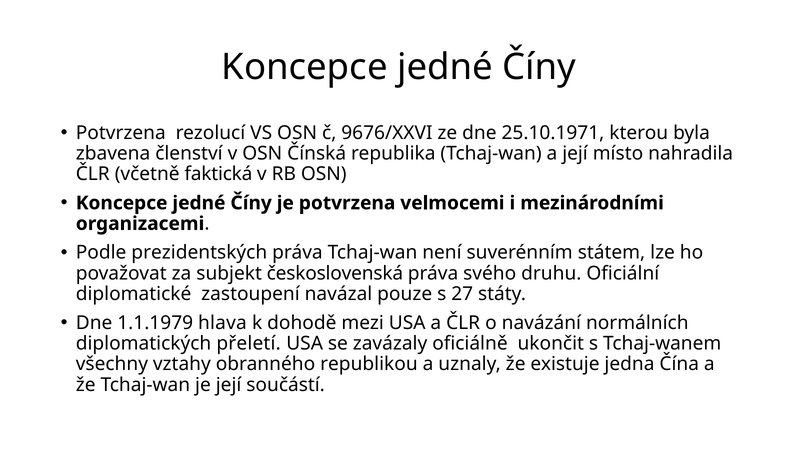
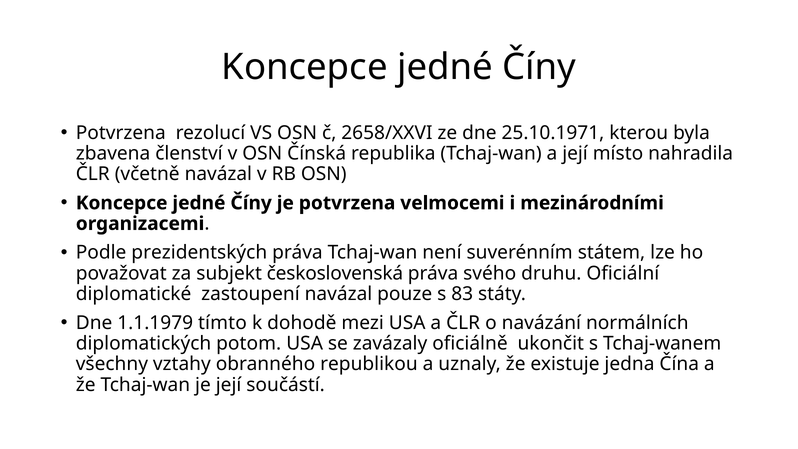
9676/XXVI: 9676/XXVI -> 2658/XXVI (387, 133)
včetně faktická: faktická -> navázal (218, 174)
27: 27 -> 83 (462, 294)
hlava: hlava -> tímto (222, 323)
přeletí: přeletí -> potom (249, 343)
